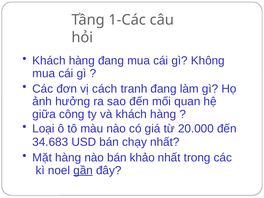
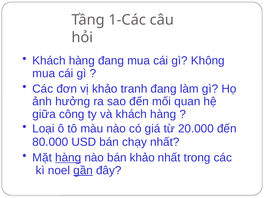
vị cách: cách -> khảo (105, 89)
34.683: 34.683 -> 80.000 (50, 142)
hàng underline: none -> present (68, 158)
